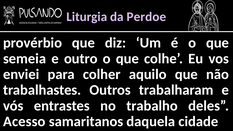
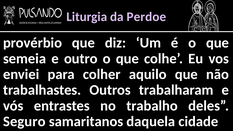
Acesso: Acesso -> Seguro (24, 121)
